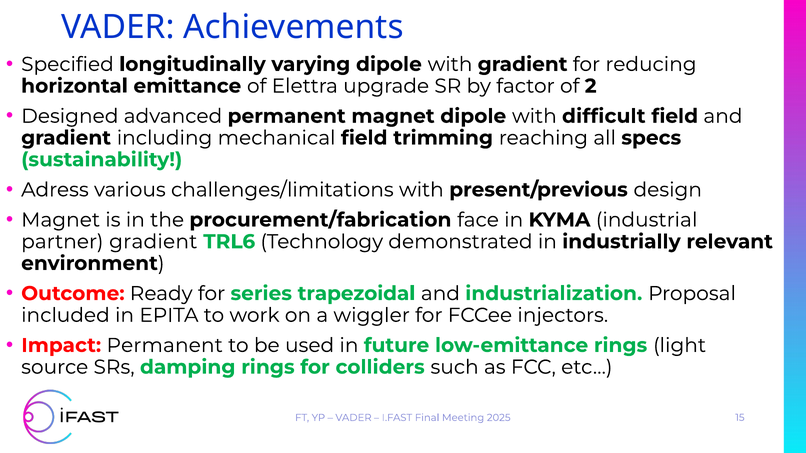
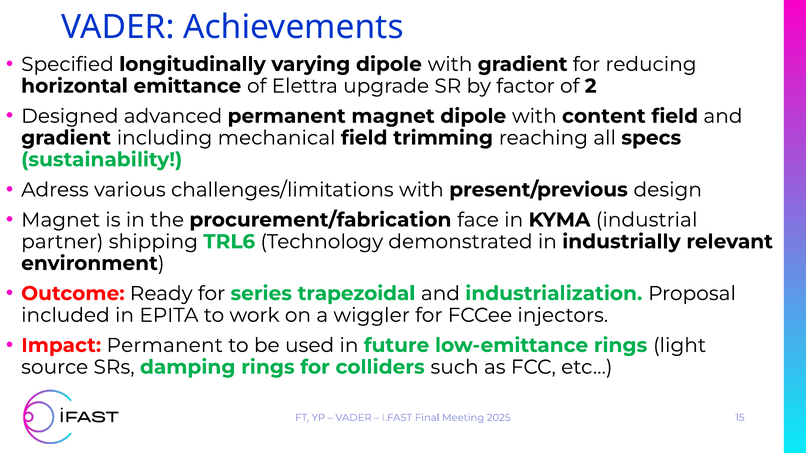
difficult: difficult -> content (604, 116)
partner gradient: gradient -> shipping (153, 242)
